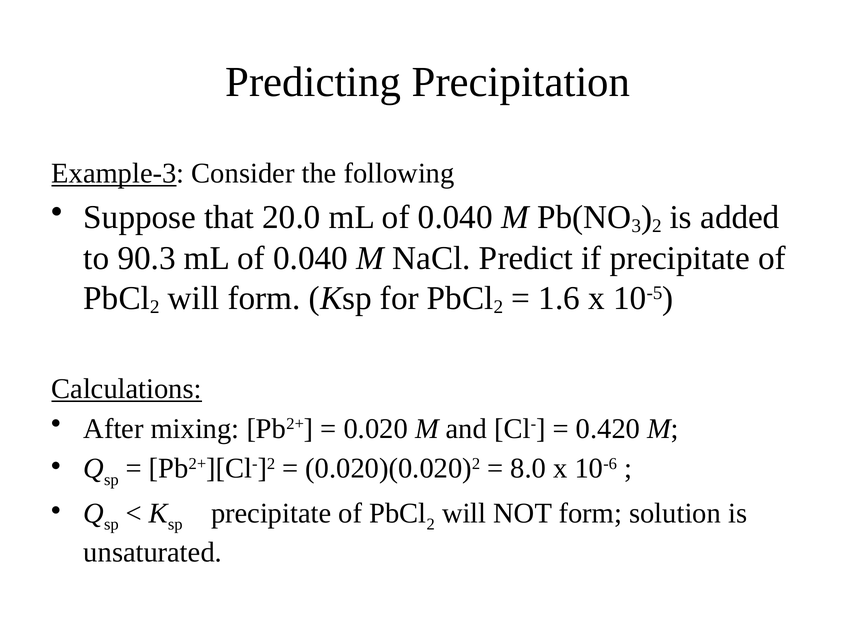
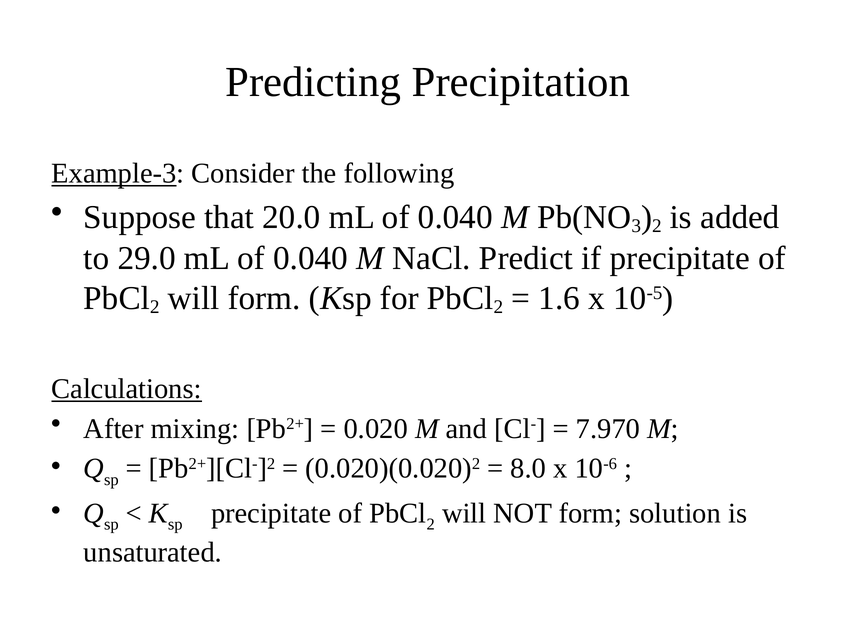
90.3: 90.3 -> 29.0 (147, 258)
0.420: 0.420 -> 7.970 (608, 429)
